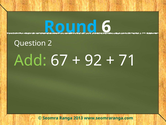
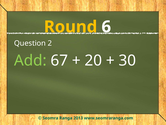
Round colour: light blue -> yellow (71, 27)
92: 92 -> 20 (93, 60)
71: 71 -> 30 (127, 60)
